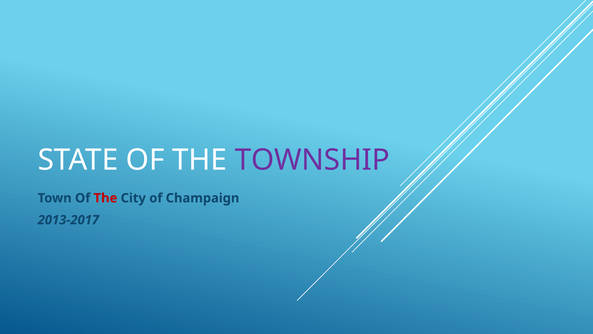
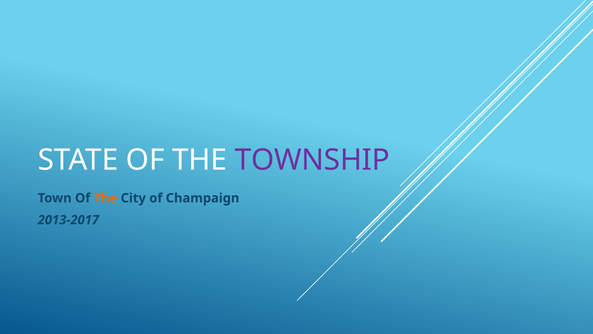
The colour: red -> orange (105, 198)
